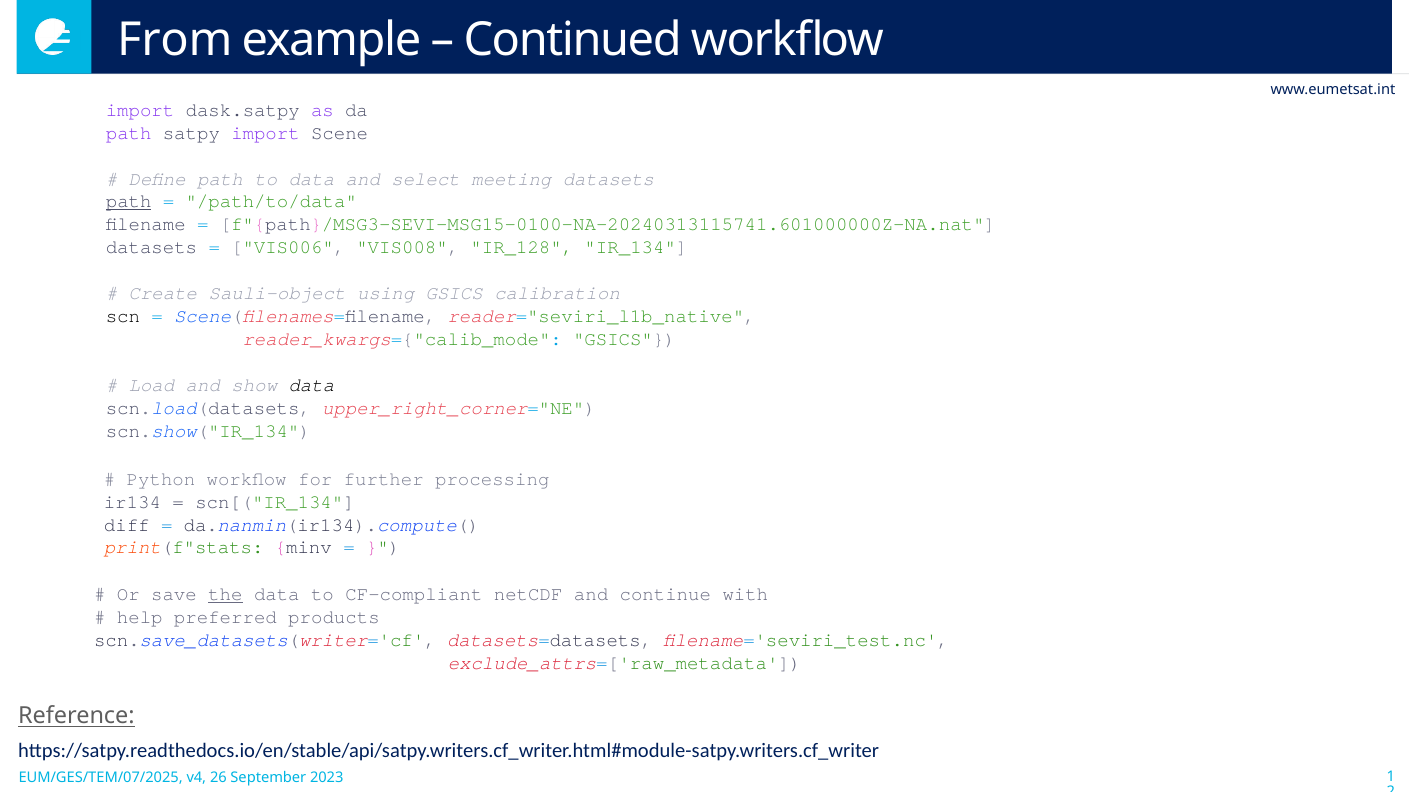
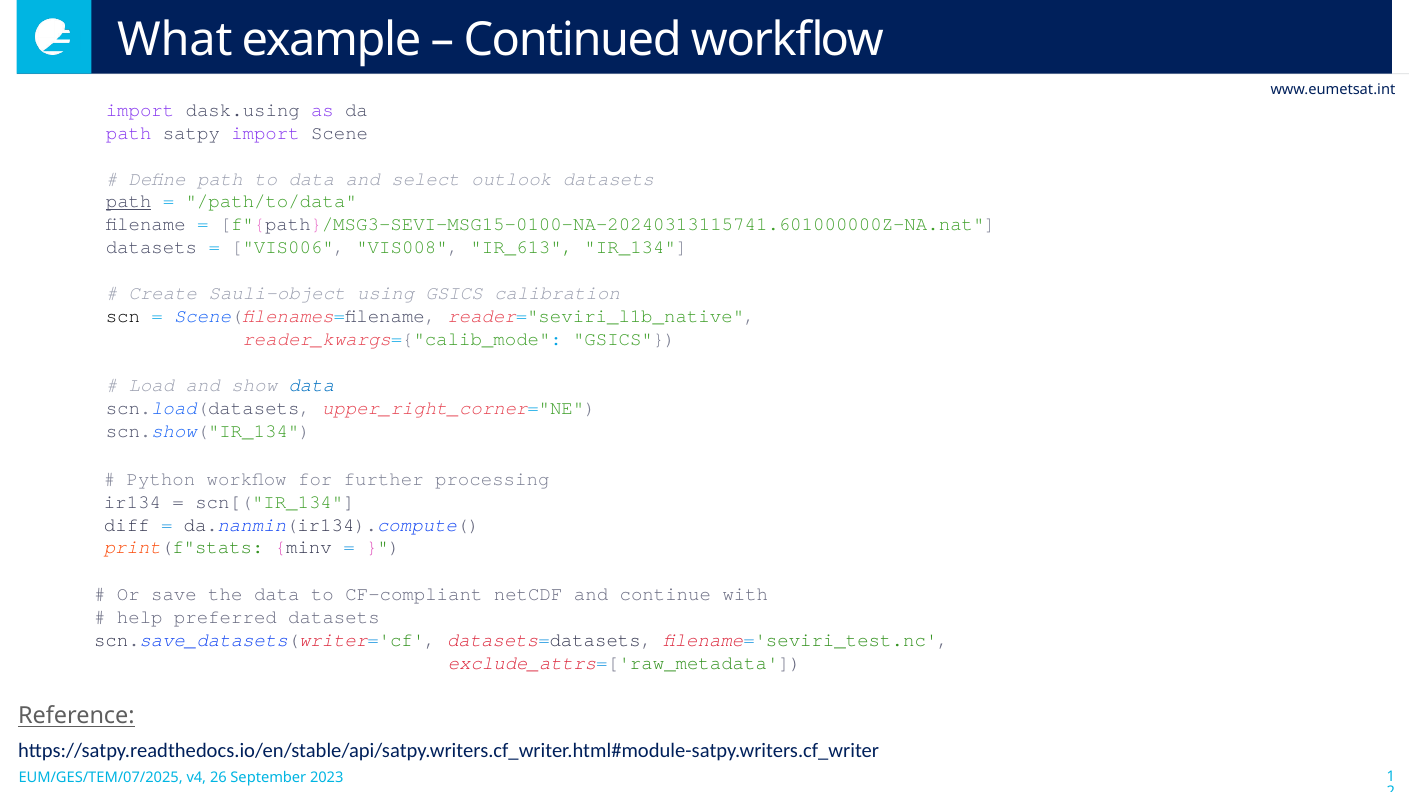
From: From -> What (175, 40)
dask.satpy: dask.satpy -> dask.using (243, 110)
meeting: meeting -> outlook (511, 179)
IR_128: IR_128 -> IR_613 (522, 248)
data colour: black -> blue (311, 385)
the underline: present -> none (225, 594)
preferred products: products -> datasets (334, 617)
